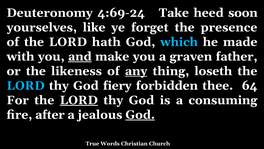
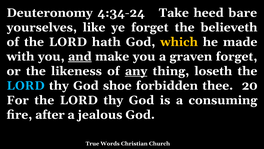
4:69-24: 4:69-24 -> 4:34-24 (121, 13)
soon: soon -> bare (243, 13)
presence: presence -> believeth (229, 27)
which colour: light blue -> yellow (179, 42)
graven father: father -> forget (236, 56)
fiery: fiery -> shoe (117, 85)
64: 64 -> 20 (250, 85)
LORD underline: present -> none (79, 100)
God underline: present -> none (140, 114)
